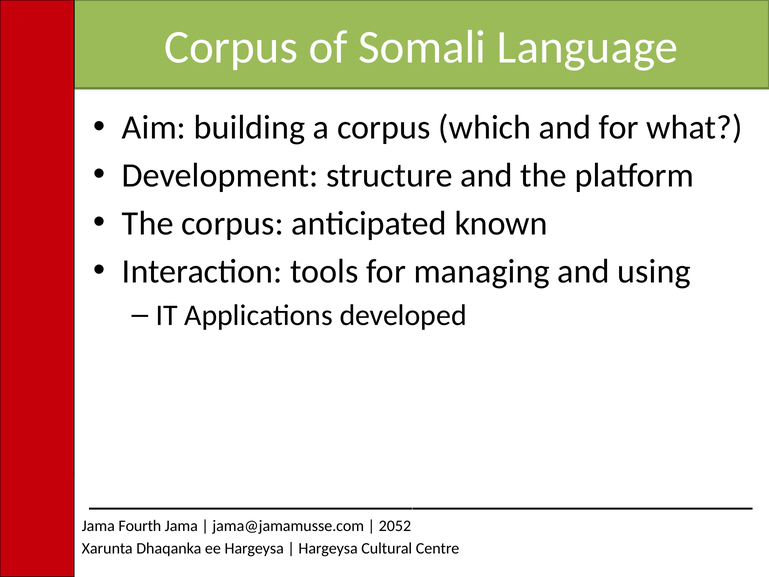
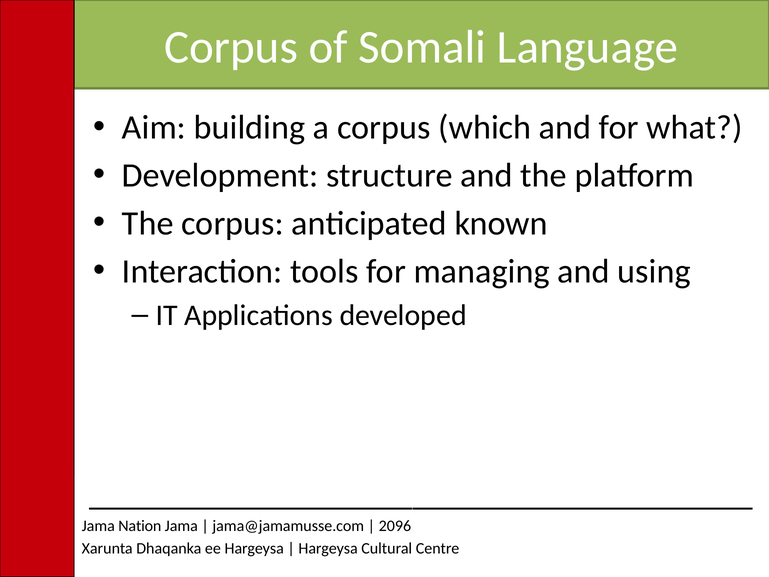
Fourth: Fourth -> Nation (140, 526)
2052: 2052 -> 2096 (395, 526)
